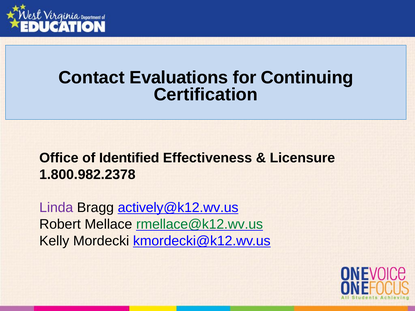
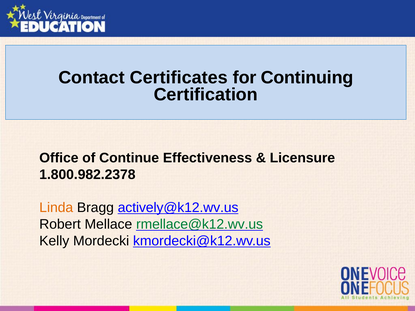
Evaluations: Evaluations -> Certificates (179, 78)
Identified: Identified -> Continue (129, 158)
Linda colour: purple -> orange (56, 208)
